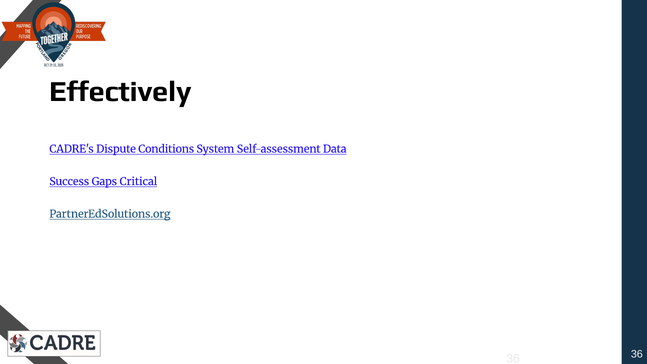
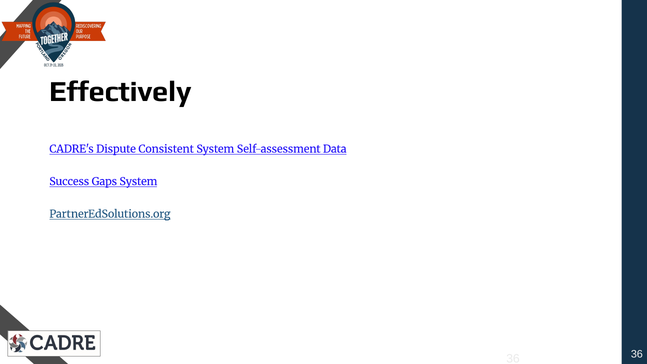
Conditions: Conditions -> Consistent (166, 149)
Gaps Critical: Critical -> System (138, 182)
